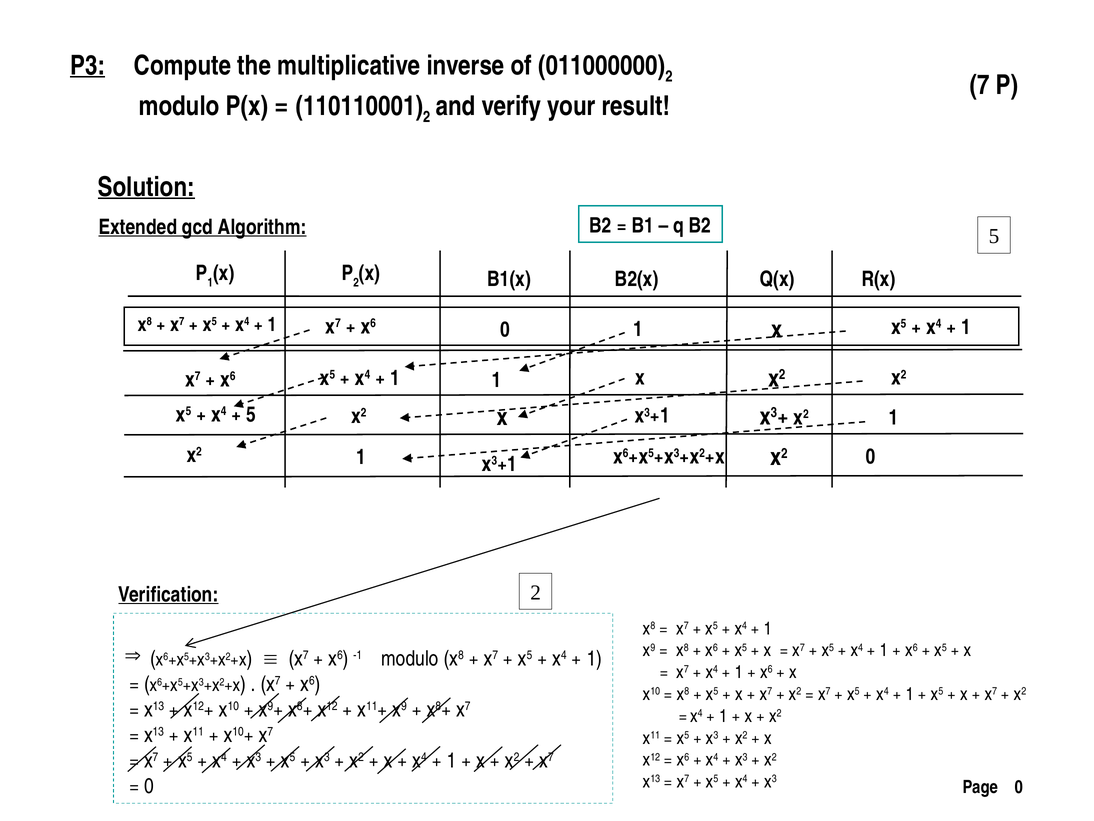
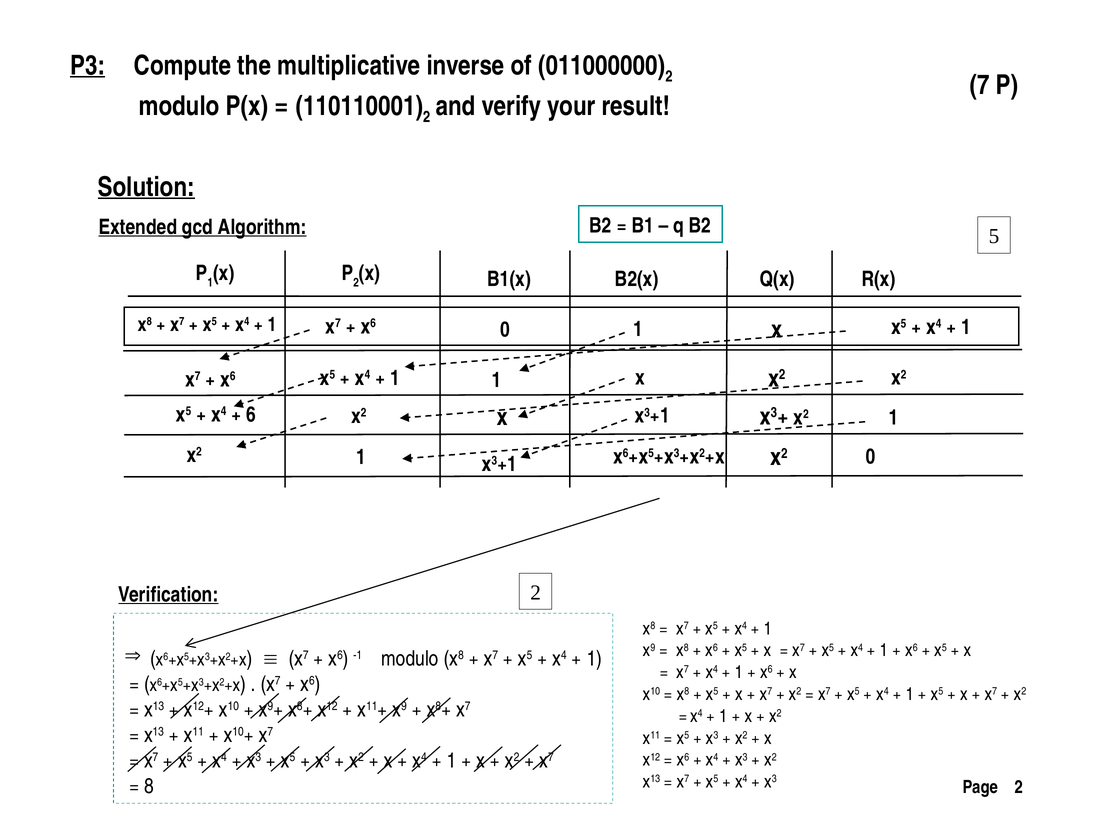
5: 5 -> 6 (251, 414)
0: 0 -> 8 (149, 786)
0: 0 -> 2 (1019, 787)
